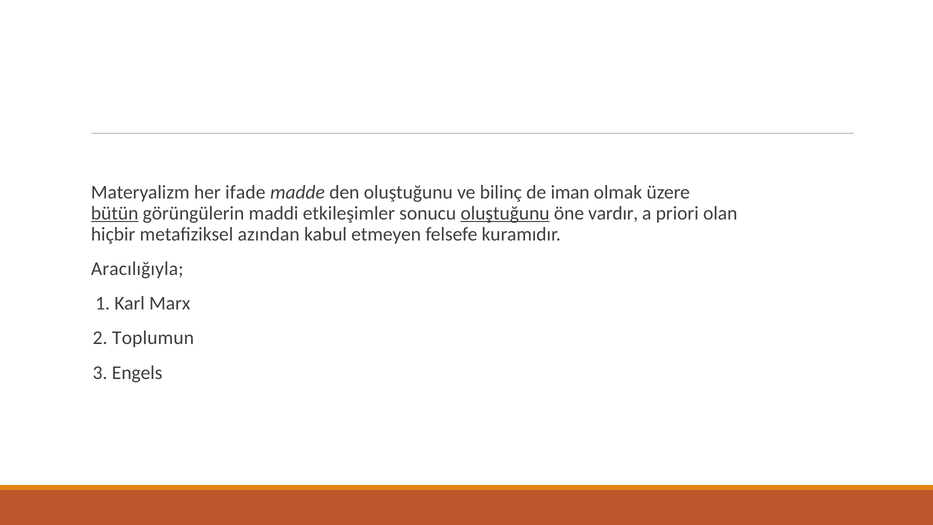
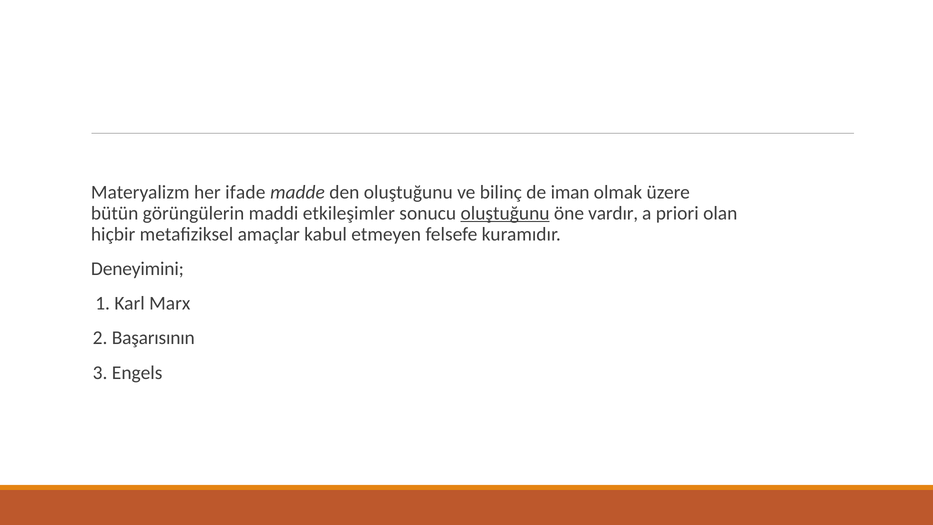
bütün underline: present -> none (115, 213)
azından: azından -> amaçlar (269, 234)
Aracılığıyla: Aracılığıyla -> Deneyimini (137, 269)
Toplumun: Toplumun -> Başarısının (153, 338)
